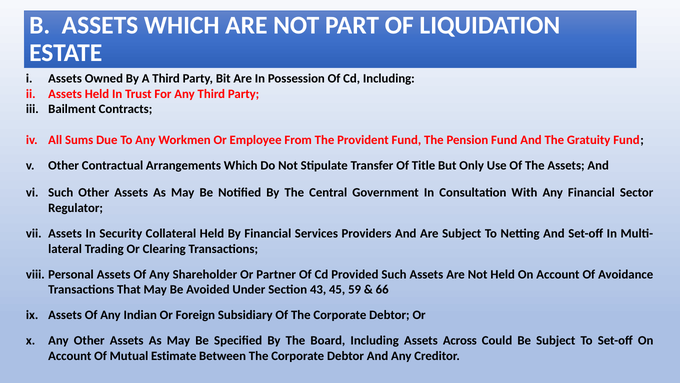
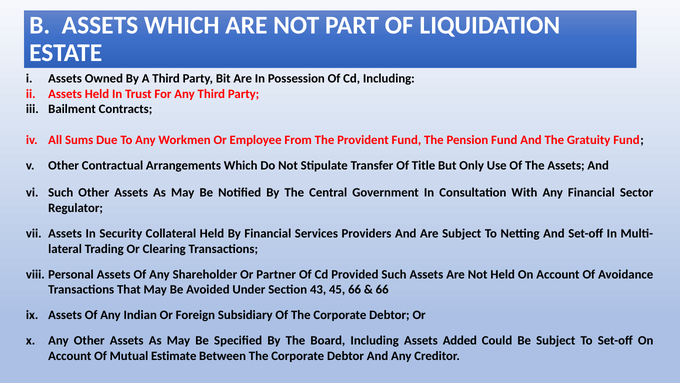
45 59: 59 -> 66 (355, 289)
Across: Across -> Added (460, 340)
